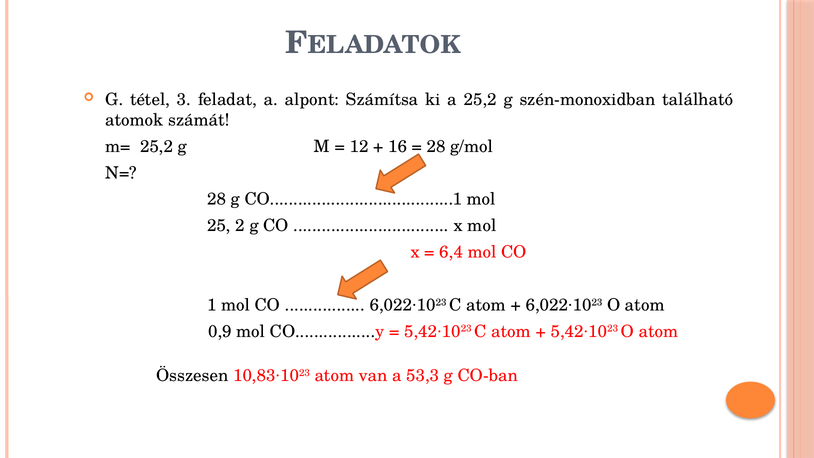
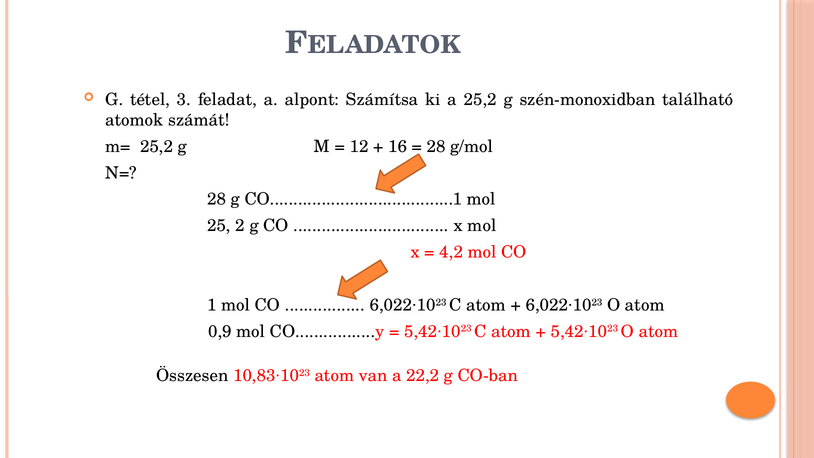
6,4: 6,4 -> 4,2 (451, 252)
53,3: 53,3 -> 22,2 (423, 376)
